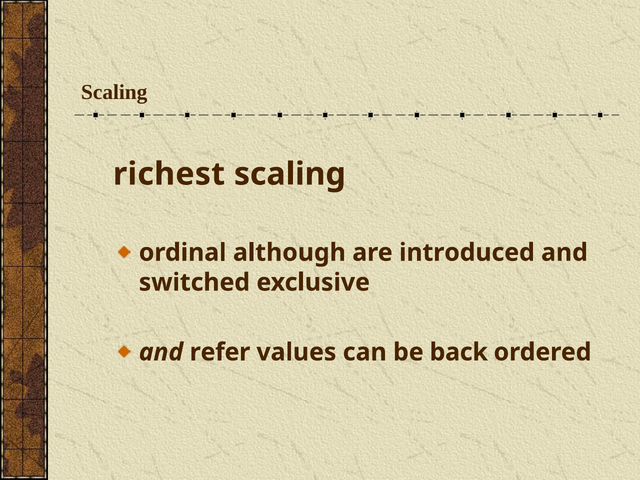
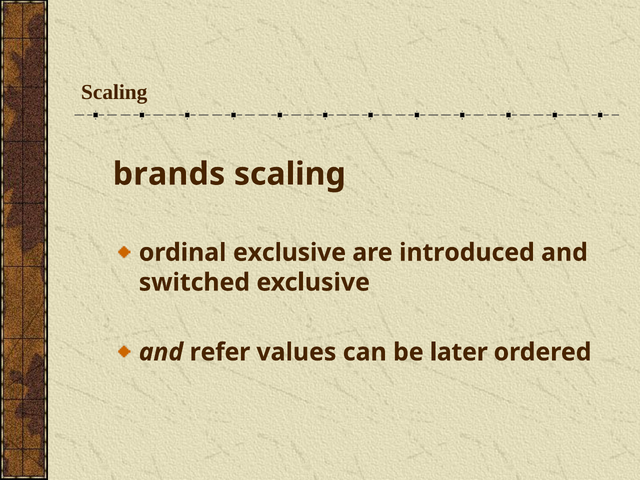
richest: richest -> brands (169, 174)
ordinal although: although -> exclusive (290, 253)
back: back -> later (459, 352)
